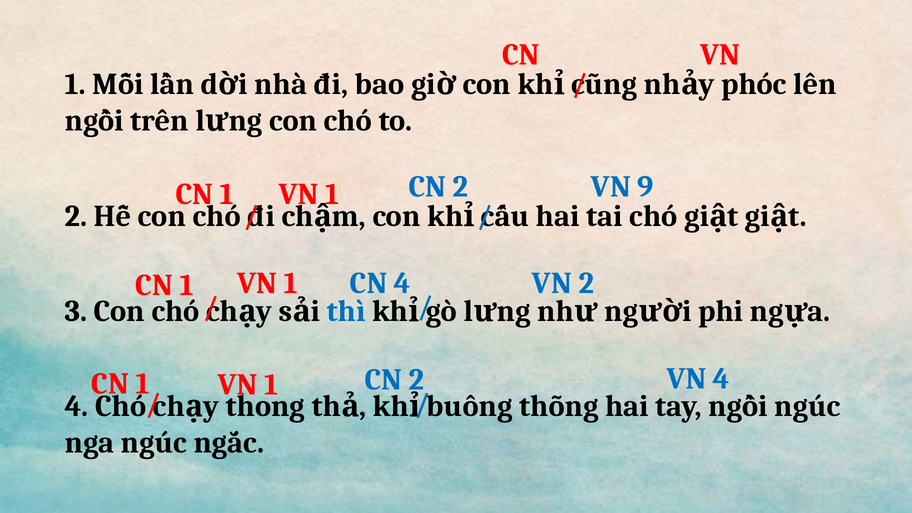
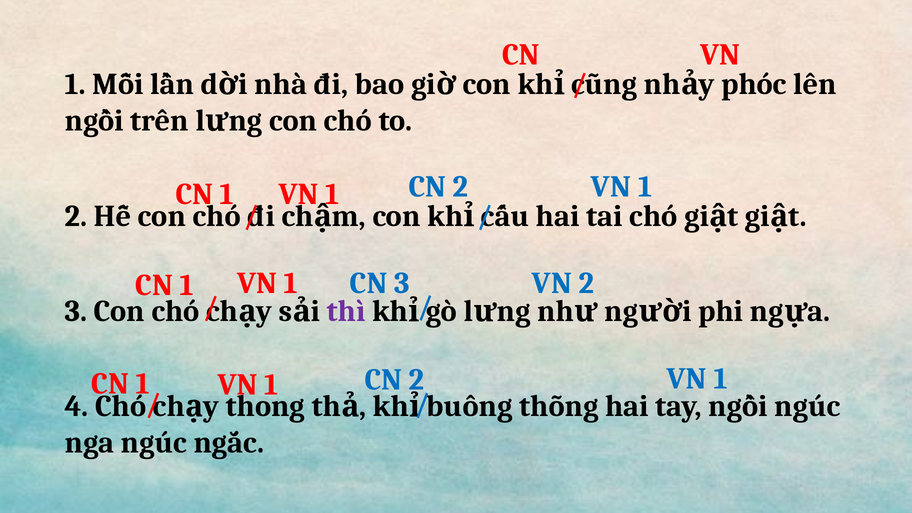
9: 9 -> 1 (645, 187)
CN 4: 4 -> 3 (402, 283)
thì colour: blue -> purple (346, 311)
4: 4 -> 1 (721, 378)
